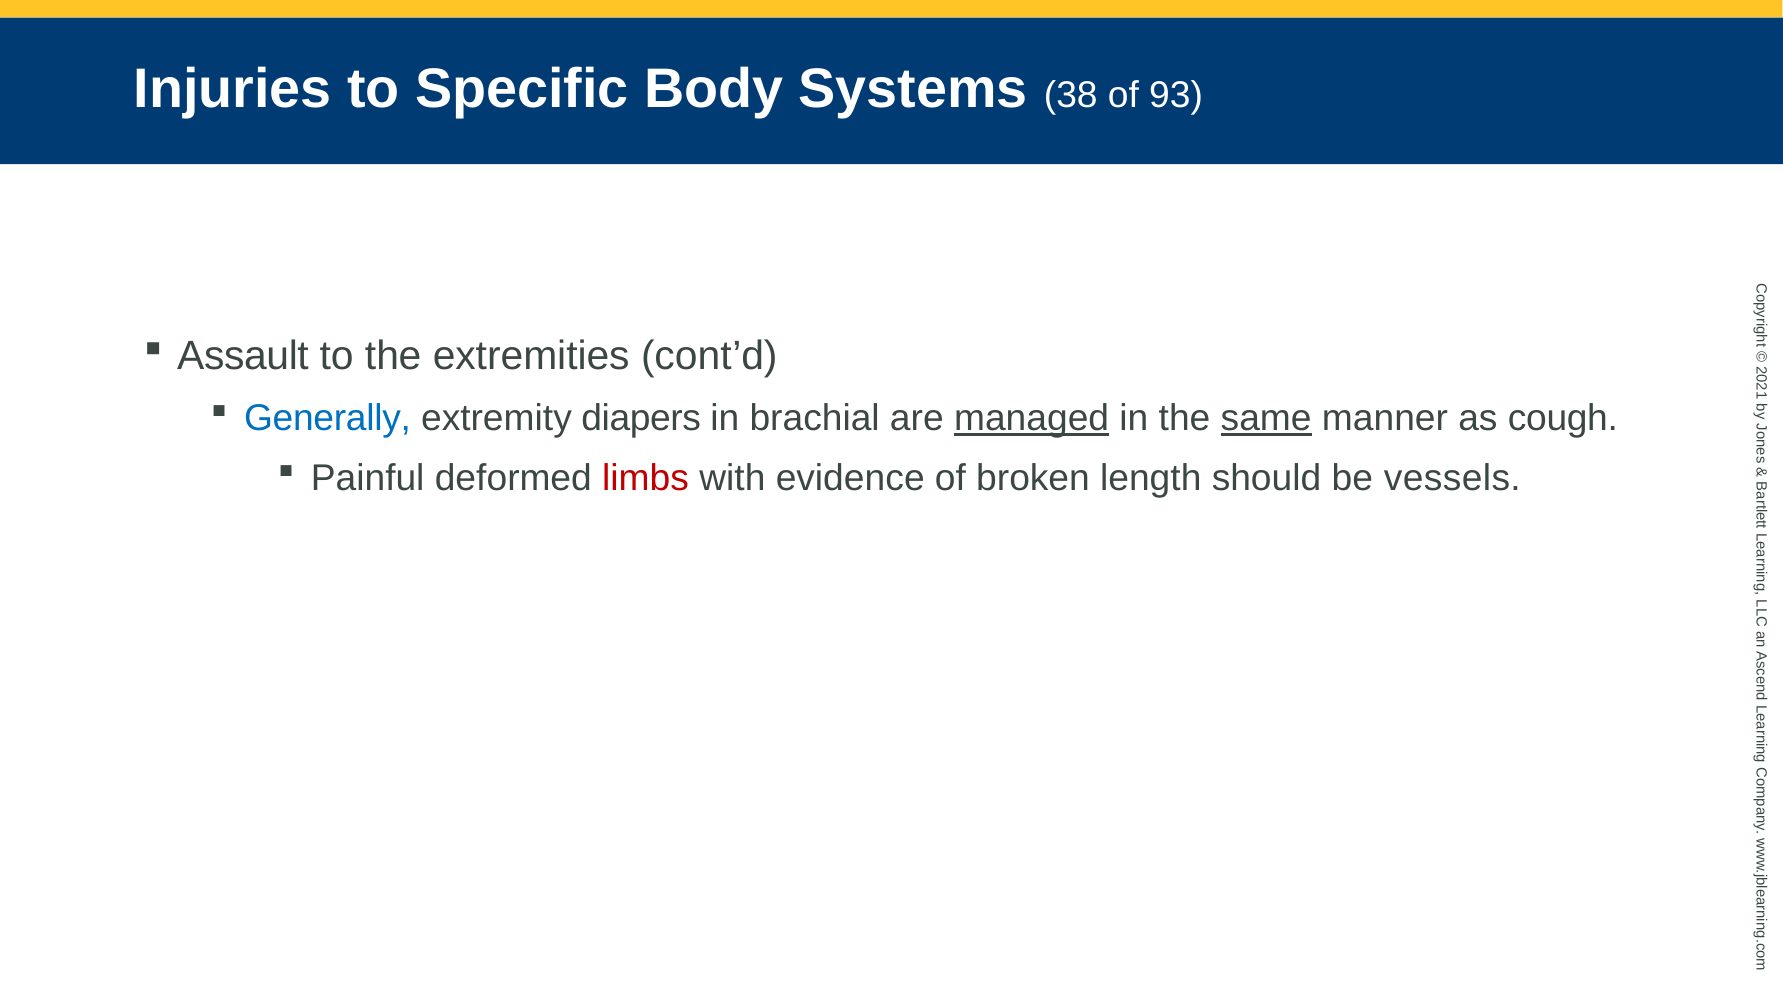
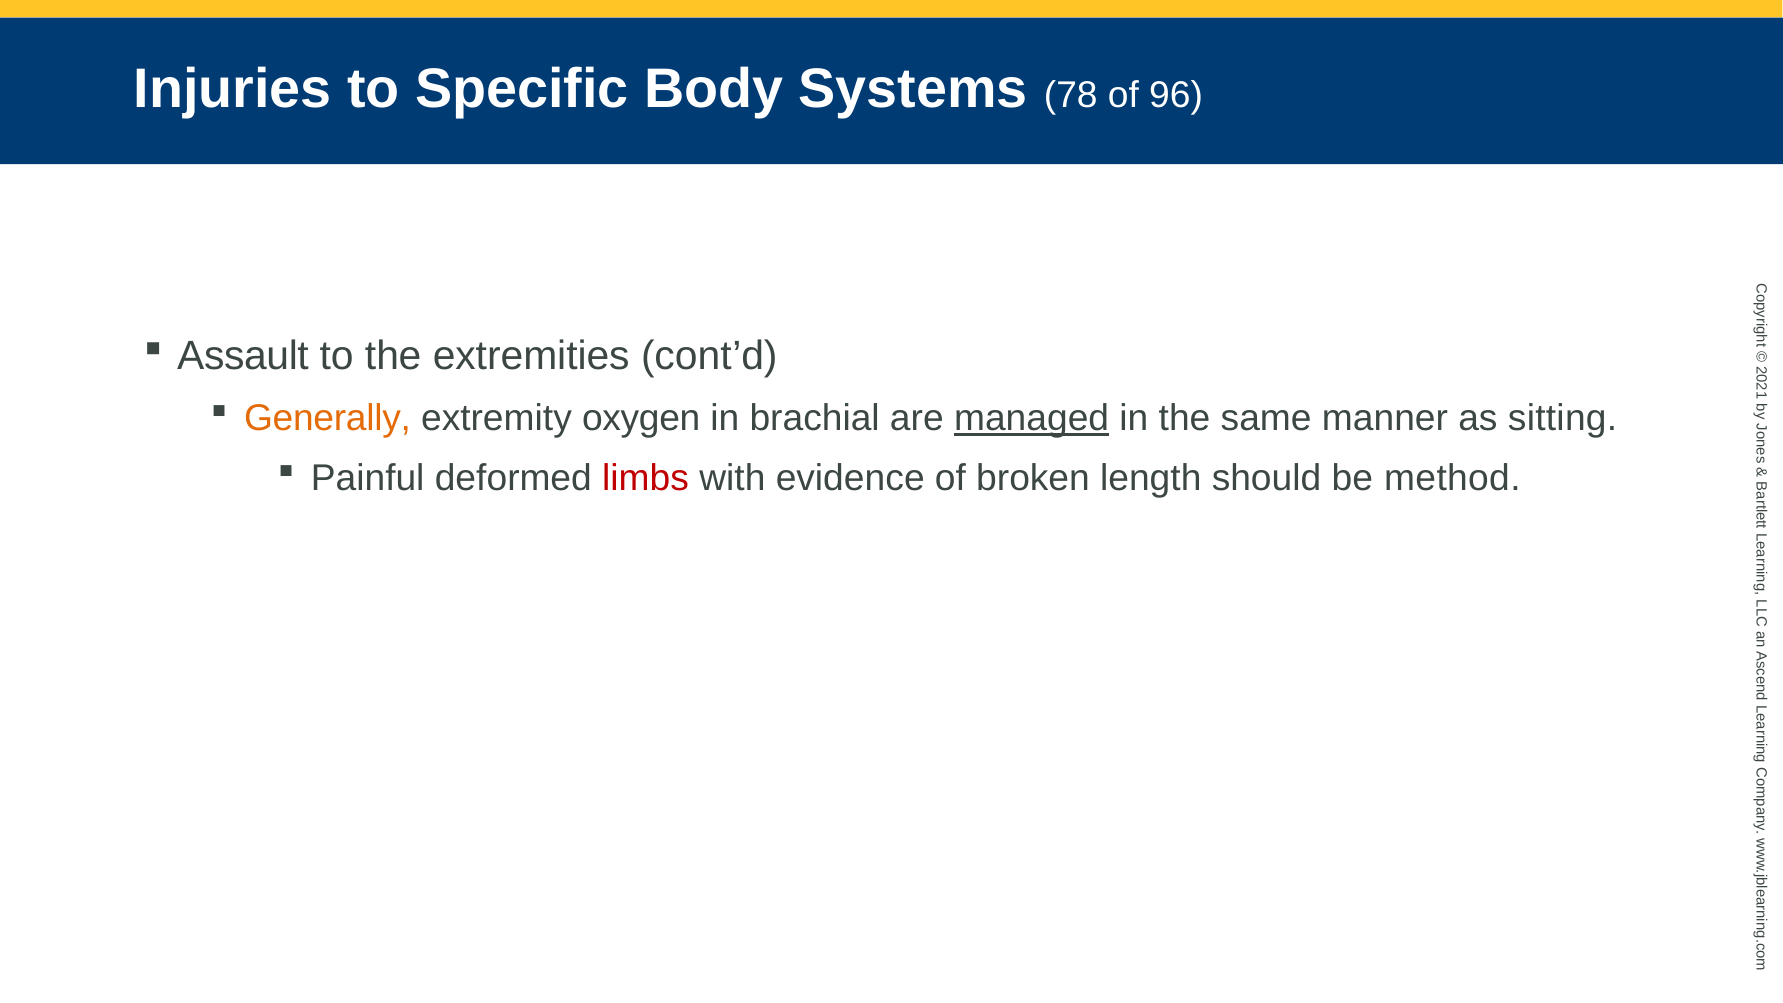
38: 38 -> 78 (1071, 96)
93: 93 -> 96 (1176, 96)
Generally colour: blue -> orange (328, 418)
diapers: diapers -> oxygen (641, 418)
same underline: present -> none (1266, 418)
cough: cough -> sitting (1563, 418)
vessels: vessels -> method (1452, 479)
